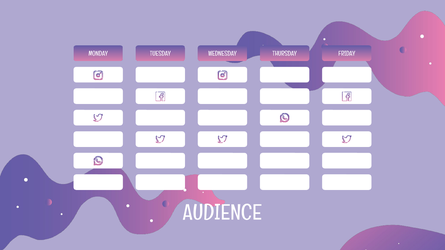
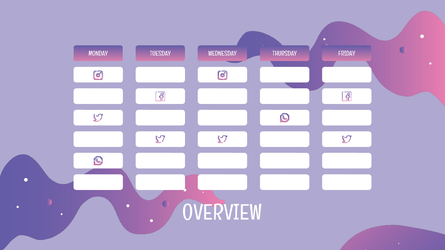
AUDIENCE: AUDIENCE -> OVERVIEW (222, 213)
